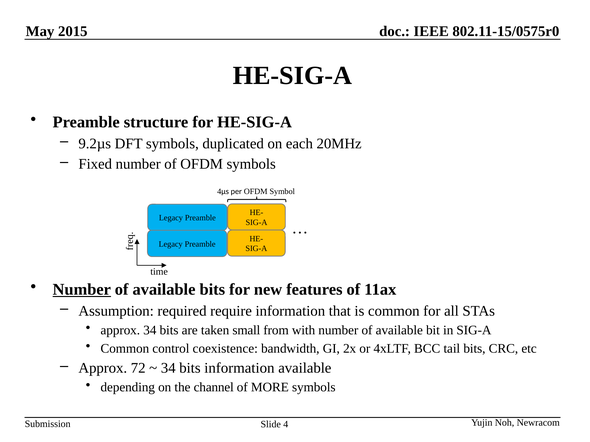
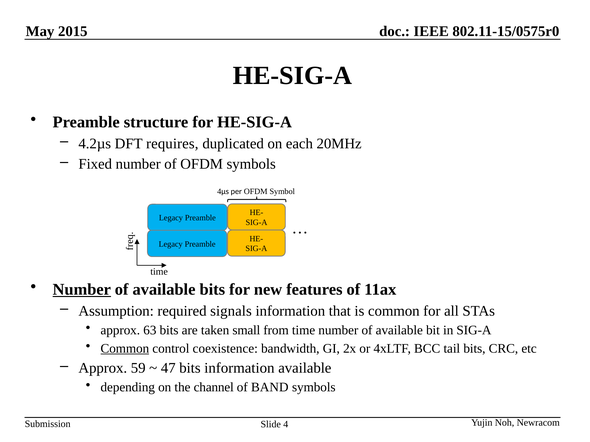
9.2µs: 9.2µs -> 4.2µs (95, 144)
DFT symbols: symbols -> requires (172, 144)
require: require -> signals (231, 311)
approx 34: 34 -> 63 (150, 330)
from with: with -> time (304, 330)
Common underline: none -> present (125, 349)
72: 72 -> 59 (138, 369)
34: 34 -> 47 (168, 369)
MORE: MORE -> BAND (270, 388)
